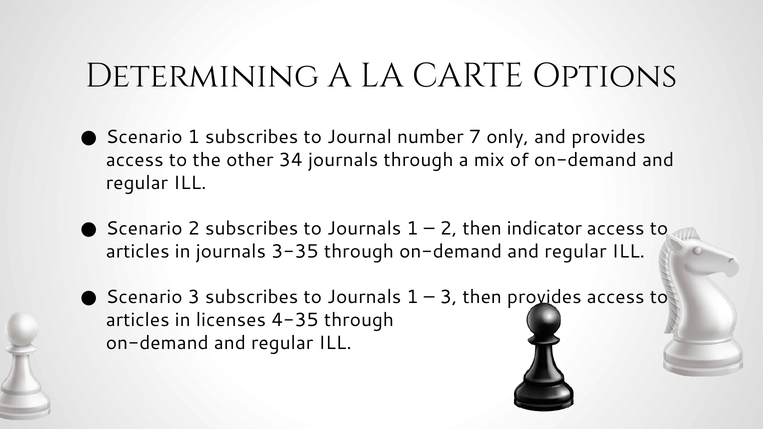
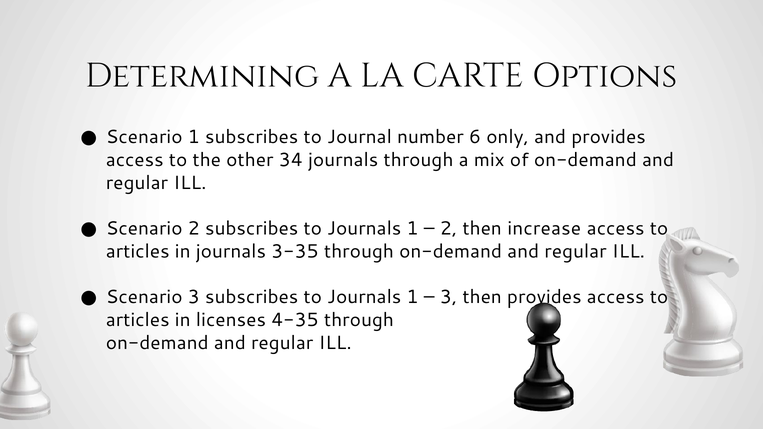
7: 7 -> 6 (475, 137)
indicator: indicator -> increase (544, 229)
